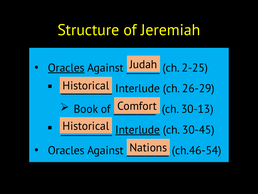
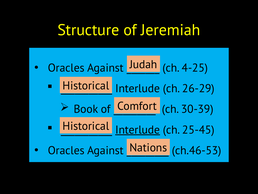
Oracles underline: present -> none (66, 68)
2-25: 2-25 -> 4-25 (195, 68)
30-13: 30-13 -> 30-39 (197, 109)
30-45: 30-45 -> 25-45 (198, 130)
ch.46-54: ch.46-54 -> ch.46-53 (197, 150)
